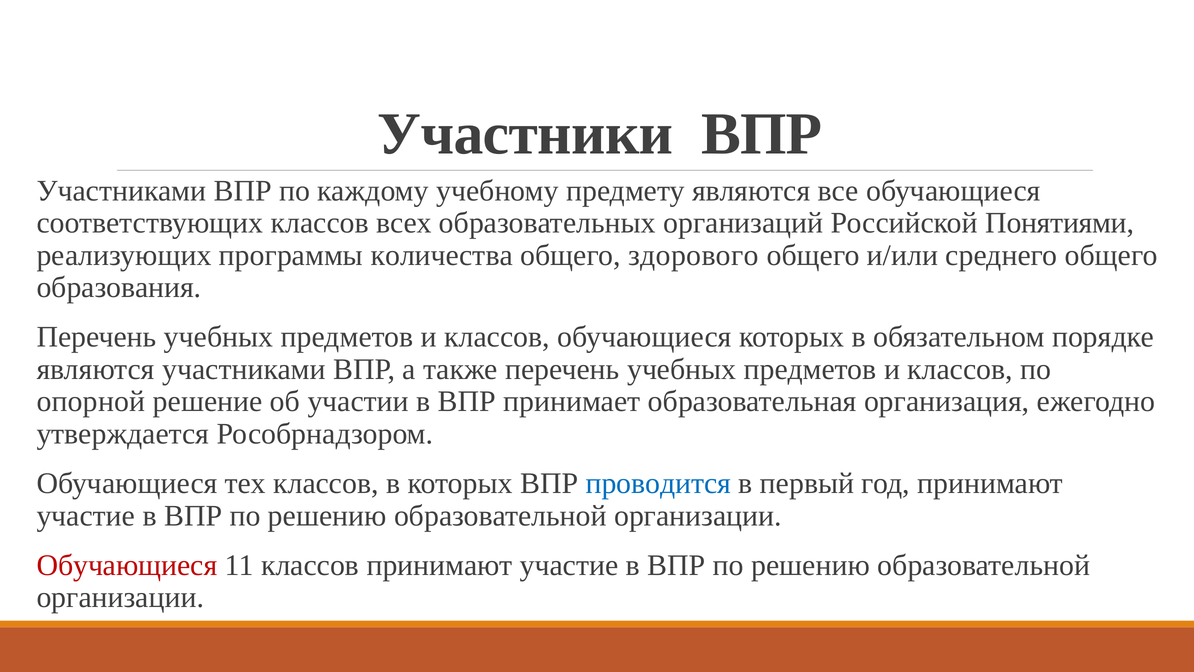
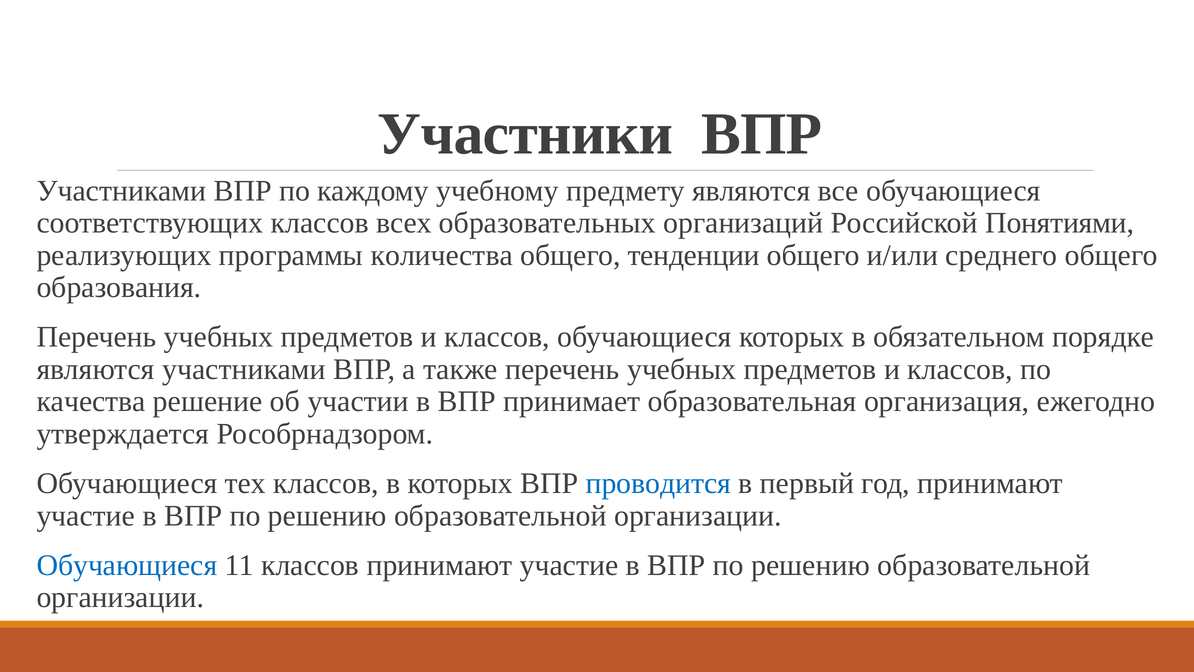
здорового: здорового -> тенденции (694, 255)
опорной: опорной -> качества (91, 401)
Обучающиеся colour: red -> blue (127, 565)
